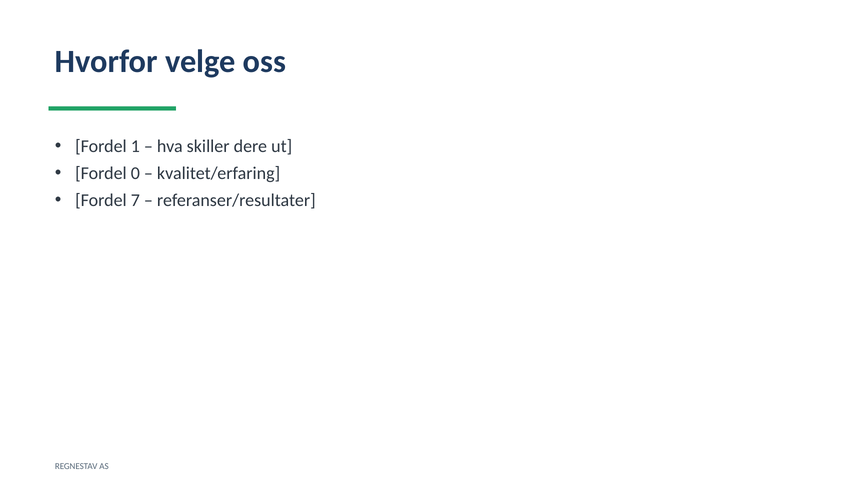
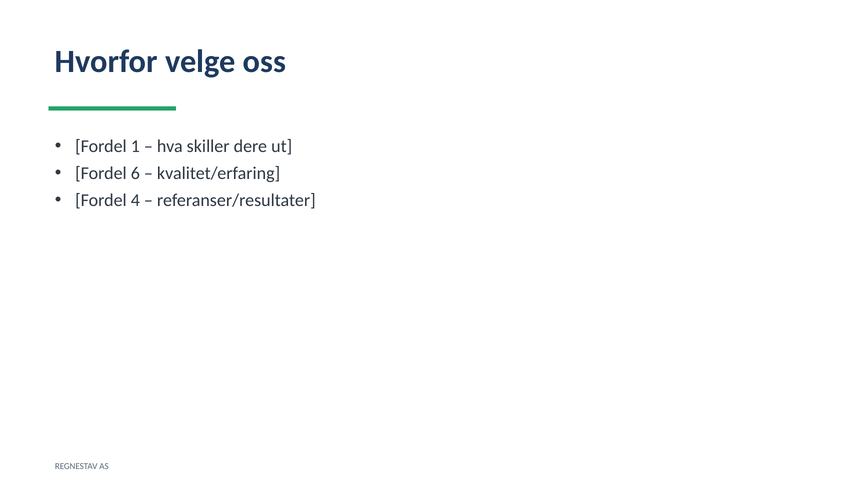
0: 0 -> 6 (135, 173)
7: 7 -> 4 (135, 200)
